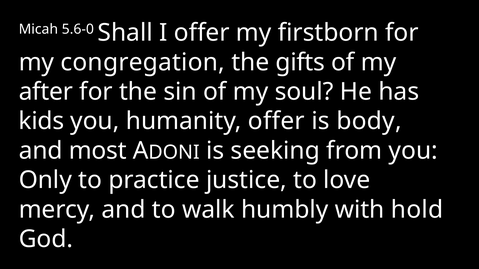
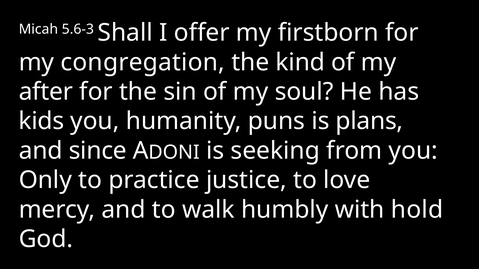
5.6-0: 5.6-0 -> 5.6-3 (78, 29)
gifts: gifts -> kind (300, 62)
humanity offer: offer -> puns (276, 121)
body: body -> plans (369, 121)
most: most -> since (98, 151)
